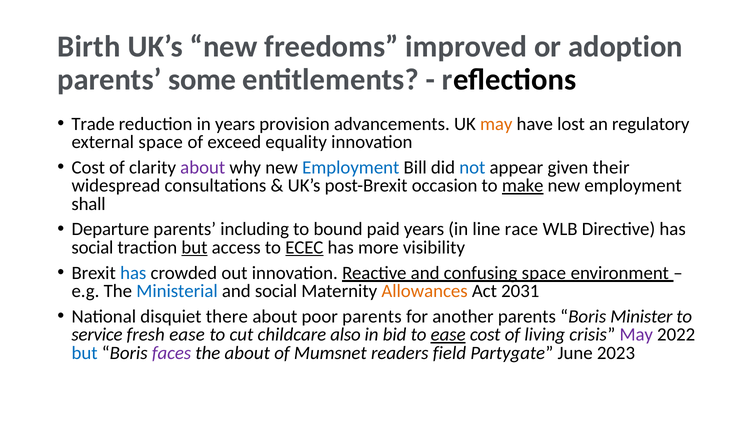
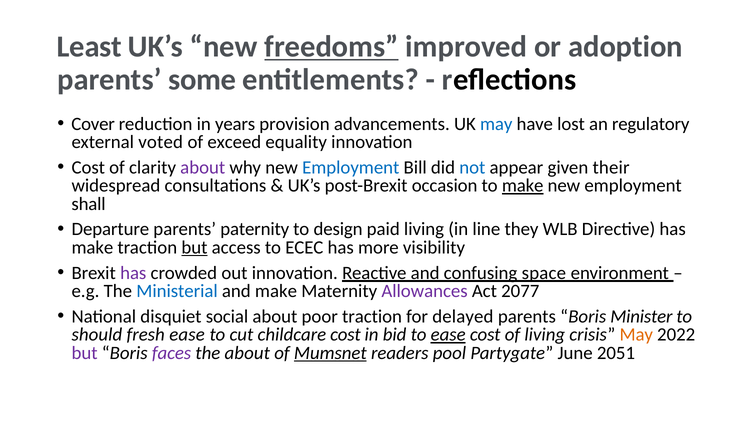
Birth: Birth -> Least (89, 47)
freedoms underline: none -> present (331, 47)
Trade: Trade -> Cover (93, 124)
may colour: orange -> blue (496, 124)
external space: space -> voted (161, 142)
including: including -> paternity (255, 230)
bound: bound -> design (338, 230)
paid years: years -> living (424, 230)
race: race -> they (521, 230)
social: social -> make (92, 248)
ECEC underline: present -> none (304, 248)
has colour: blue -> purple (133, 273)
and social: social -> make (276, 292)
Allowances colour: orange -> purple (425, 292)
2031: 2031 -> 2077 (520, 292)
there: there -> social (227, 317)
poor parents: parents -> traction (372, 317)
another: another -> delayed (463, 317)
service: service -> should (97, 335)
childcare also: also -> cost (345, 335)
May colour: purple -> orange (636, 335)
but colour: blue -> purple (85, 353)
Mumsnet underline: none -> present (330, 353)
field: field -> pool (449, 353)
2023: 2023 -> 2051 (616, 353)
